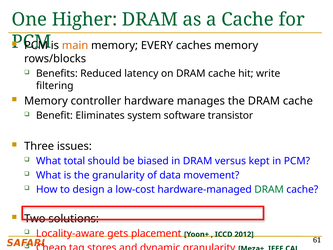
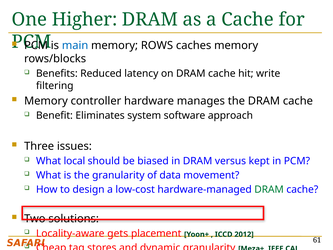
main colour: orange -> blue (75, 45)
EVERY: EVERY -> ROWS (157, 45)
transistor: transistor -> approach (230, 115)
total: total -> local (74, 161)
